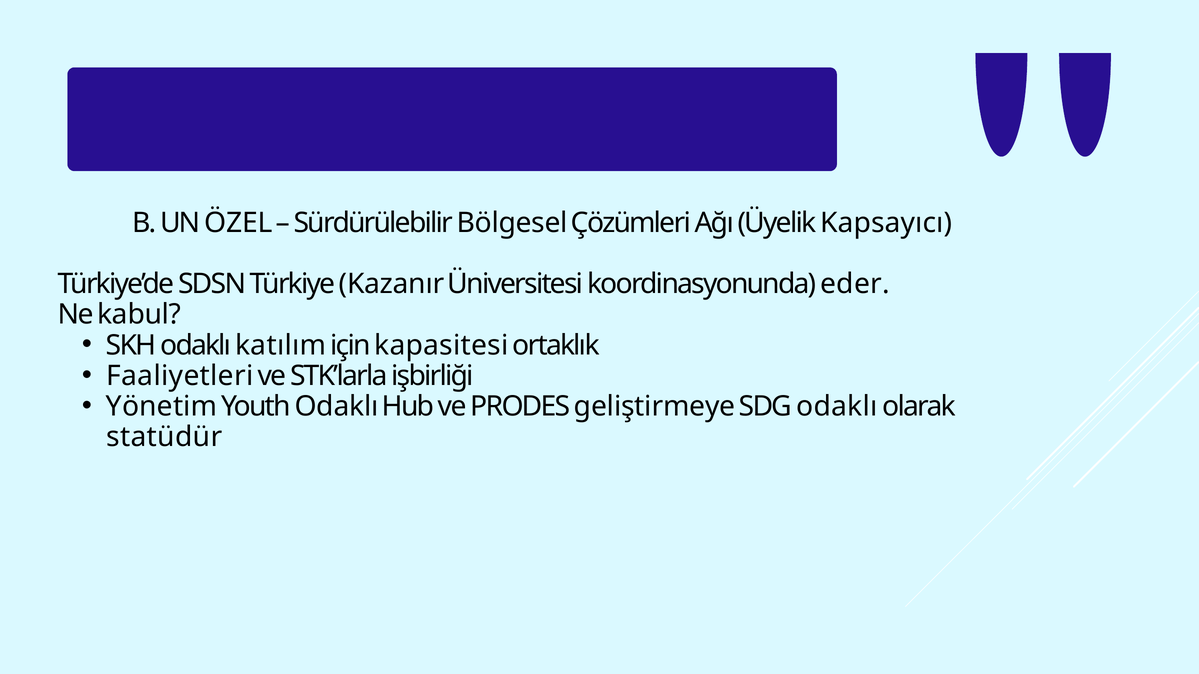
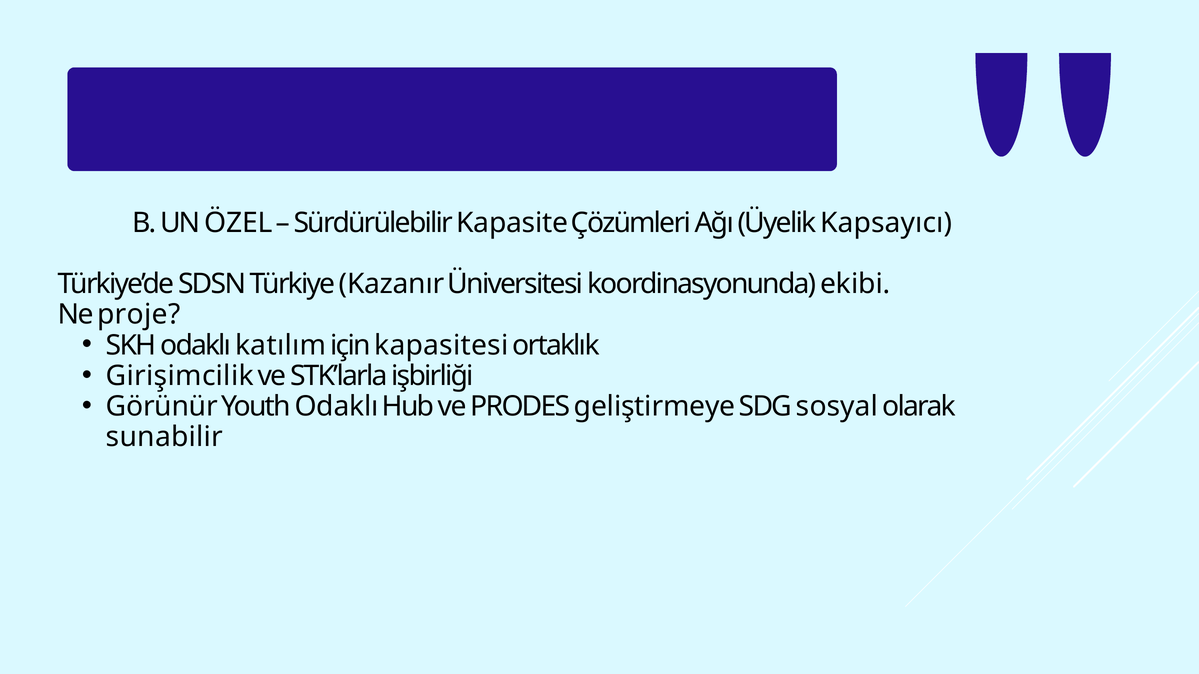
Bölgesel: Bölgesel -> Kapasite (512, 223)
eder: eder -> ekibi (855, 284)
kabul: kabul -> proje (139, 315)
Faaliyetleri: Faaliyetleri -> Girişimcilik (180, 376)
Yönetim: Yönetim -> Görünür (162, 407)
SDG odaklı: odaklı -> sosyal (837, 407)
statüdür: statüdür -> sunabilir (164, 437)
